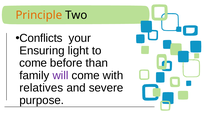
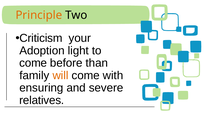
Conflicts: Conflicts -> Criticism (41, 38)
Ensuring: Ensuring -> Adoption (42, 50)
will colour: purple -> orange (60, 75)
relatives: relatives -> ensuring (41, 88)
purpose: purpose -> relatives (42, 100)
